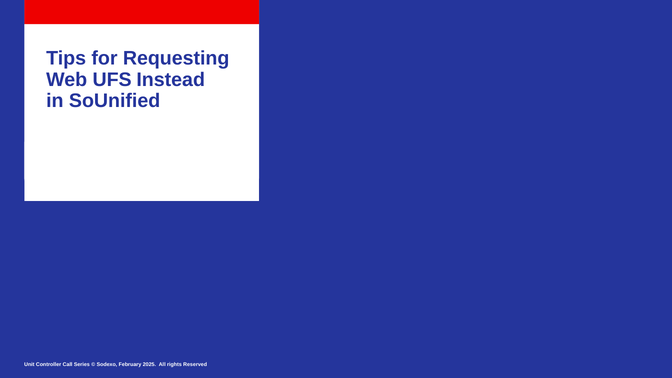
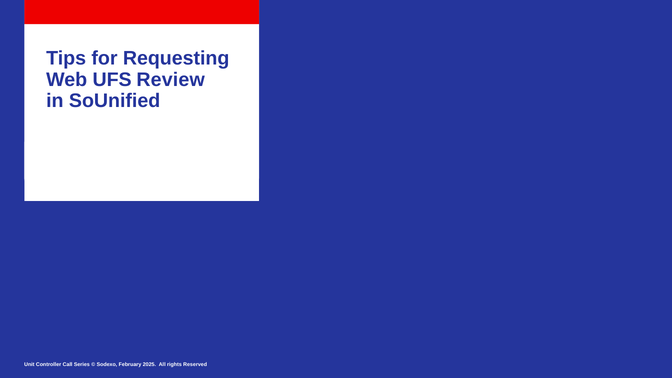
Instead: Instead -> Review (171, 80)
